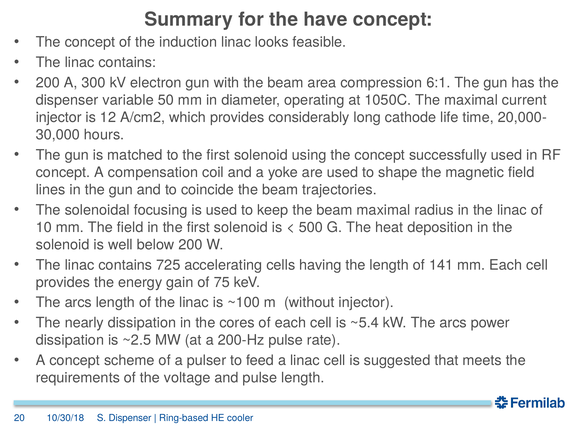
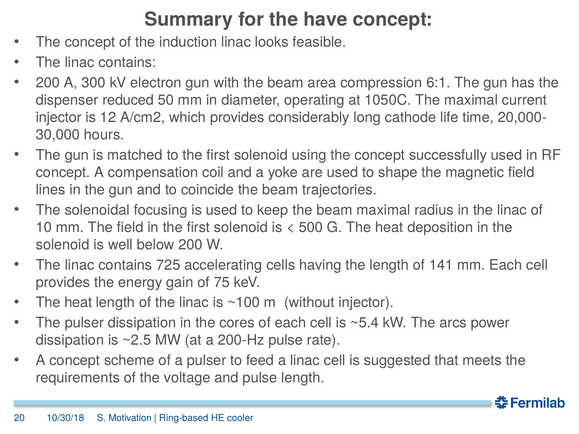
variable: variable -> reduced (128, 100)
arcs: arcs -> heat (78, 303)
The nearly: nearly -> pulser (84, 323)
S Dispenser: Dispenser -> Motivation (130, 418)
